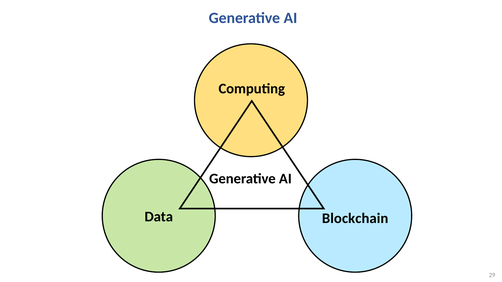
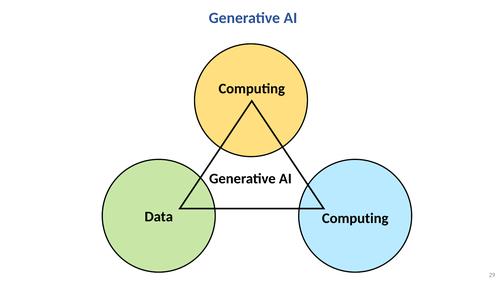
Blockchain: Blockchain -> Computing (355, 219)
